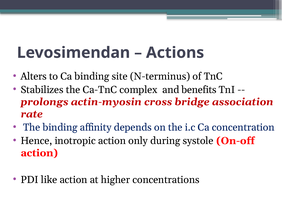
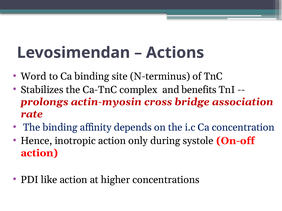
Alters: Alters -> Word (34, 77)
